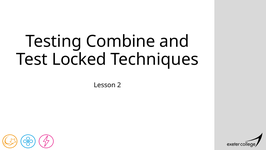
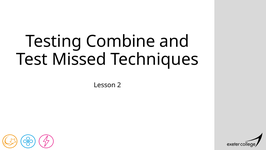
Locked: Locked -> Missed (79, 59)
